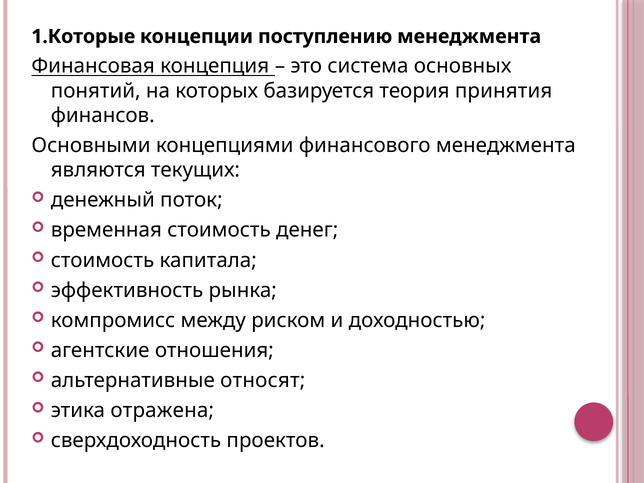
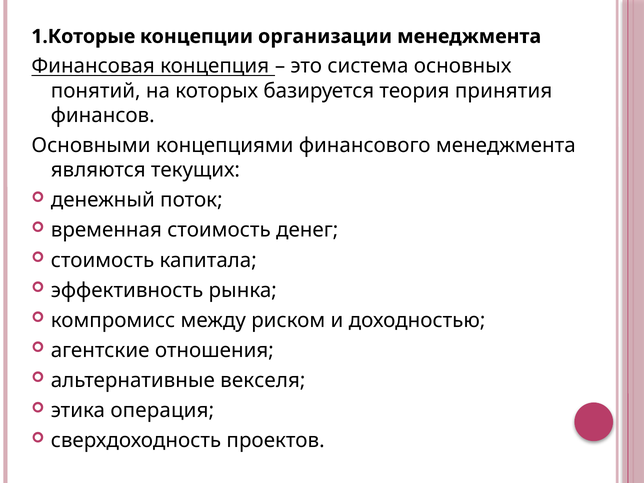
поступлению: поступлению -> организации (325, 36)
относят: относят -> векселя (263, 380)
отражена: отражена -> операция (162, 410)
